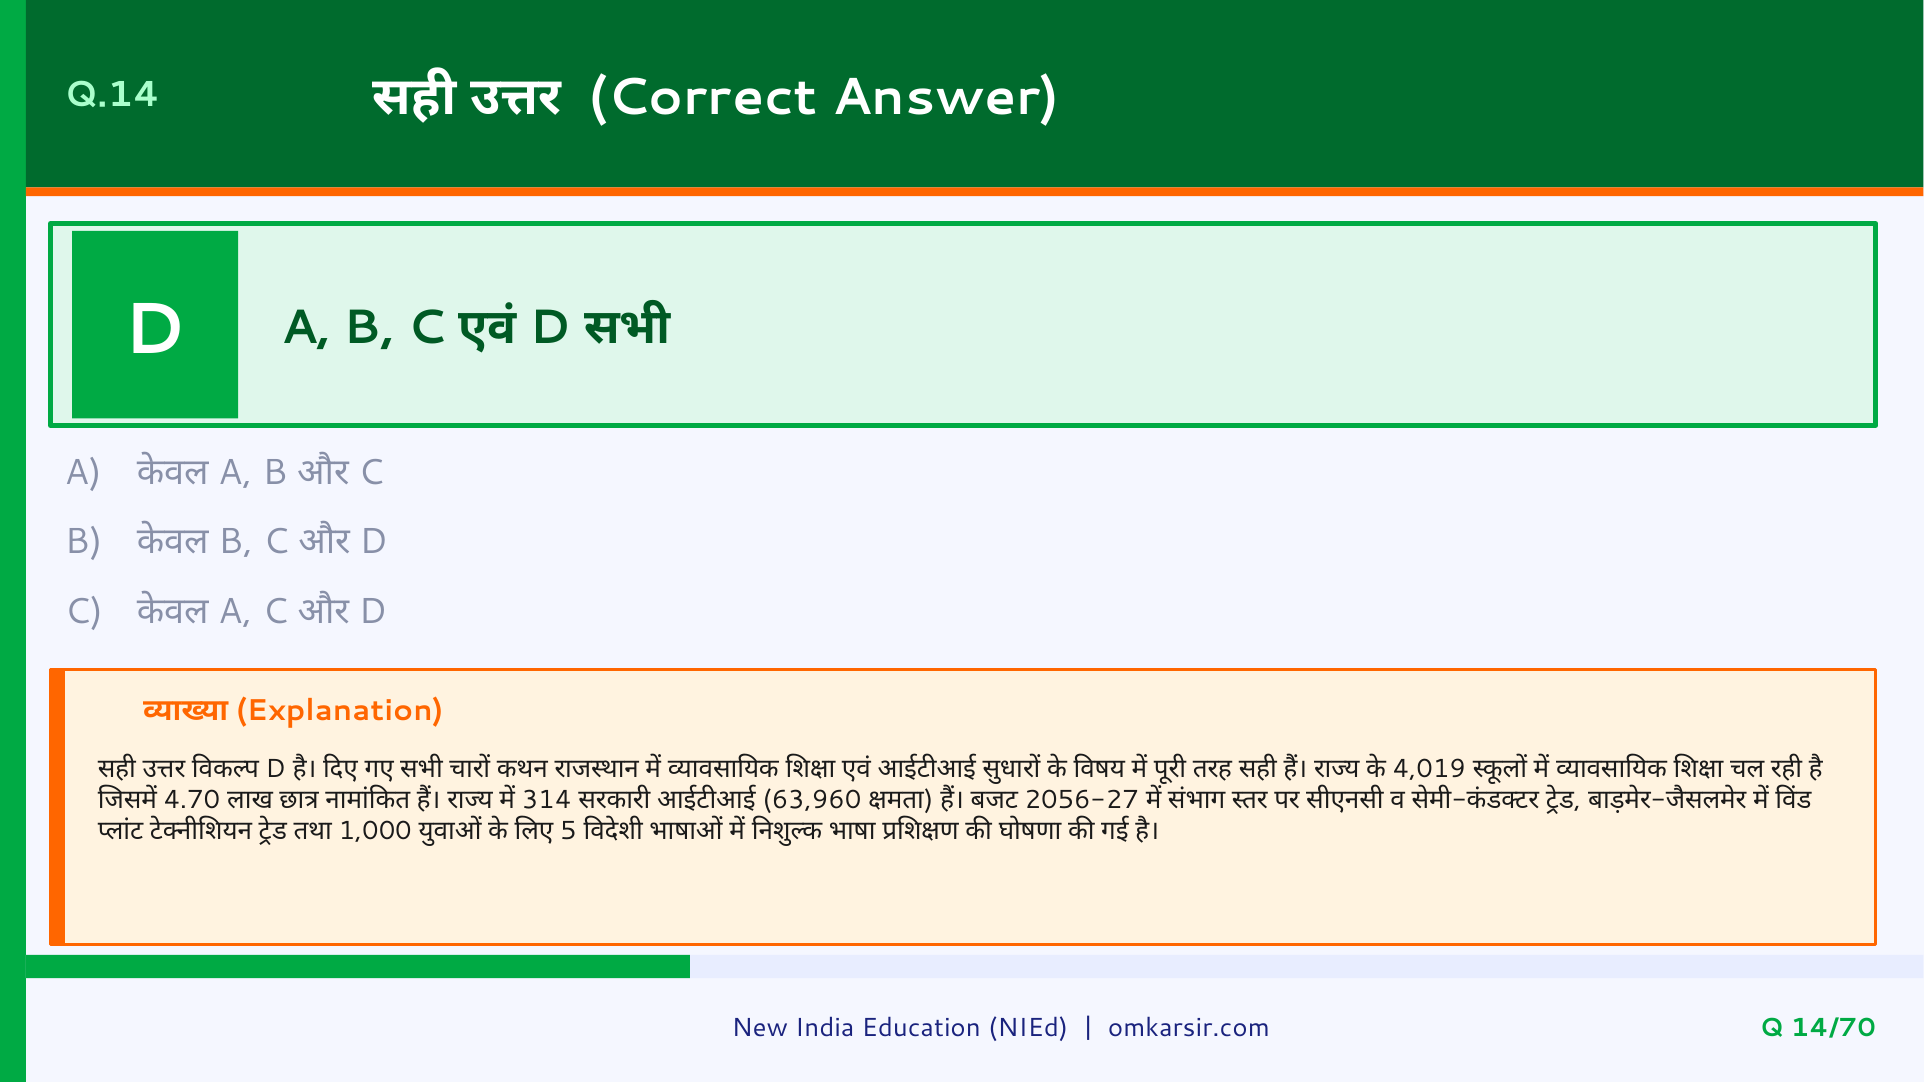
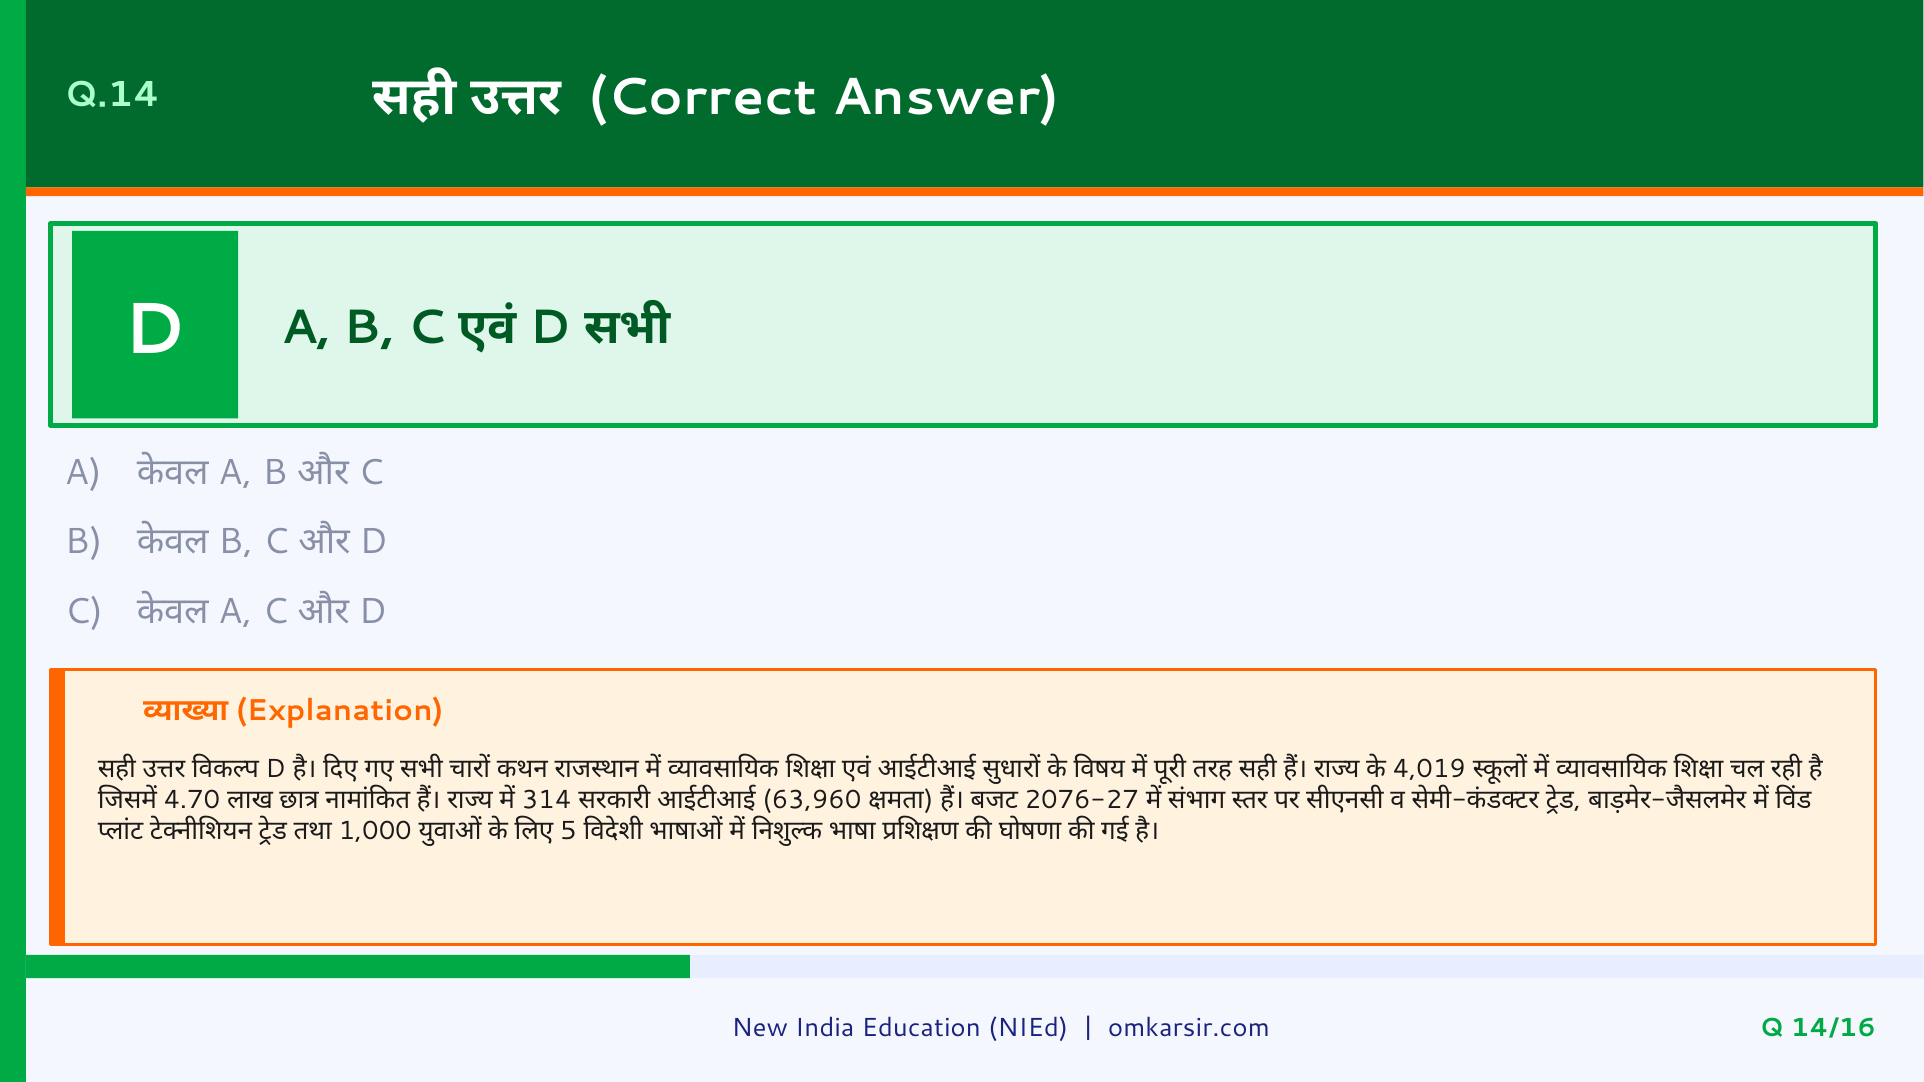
2056-27: 2056-27 -> 2076-27 (1082, 800)
14/70: 14/70 -> 14/16 (1833, 1028)
